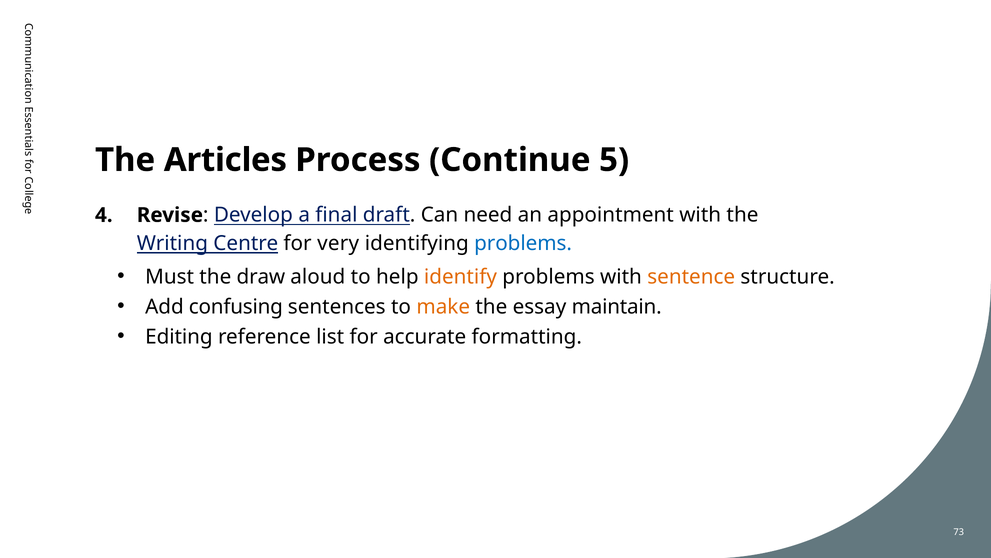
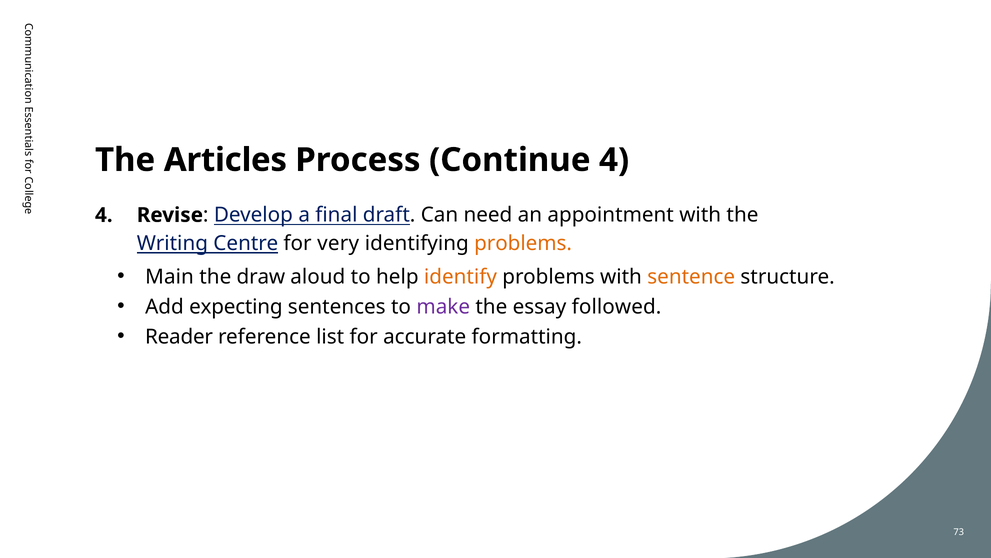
Continue 5: 5 -> 4 (614, 160)
problems colour: blue -> orange (523, 243)
Must: Must -> Main (170, 276)
confusing: confusing -> expecting (236, 306)
make colour: orange -> purple (443, 306)
maintain: maintain -> followed (617, 306)
Editing: Editing -> Reader (179, 336)
